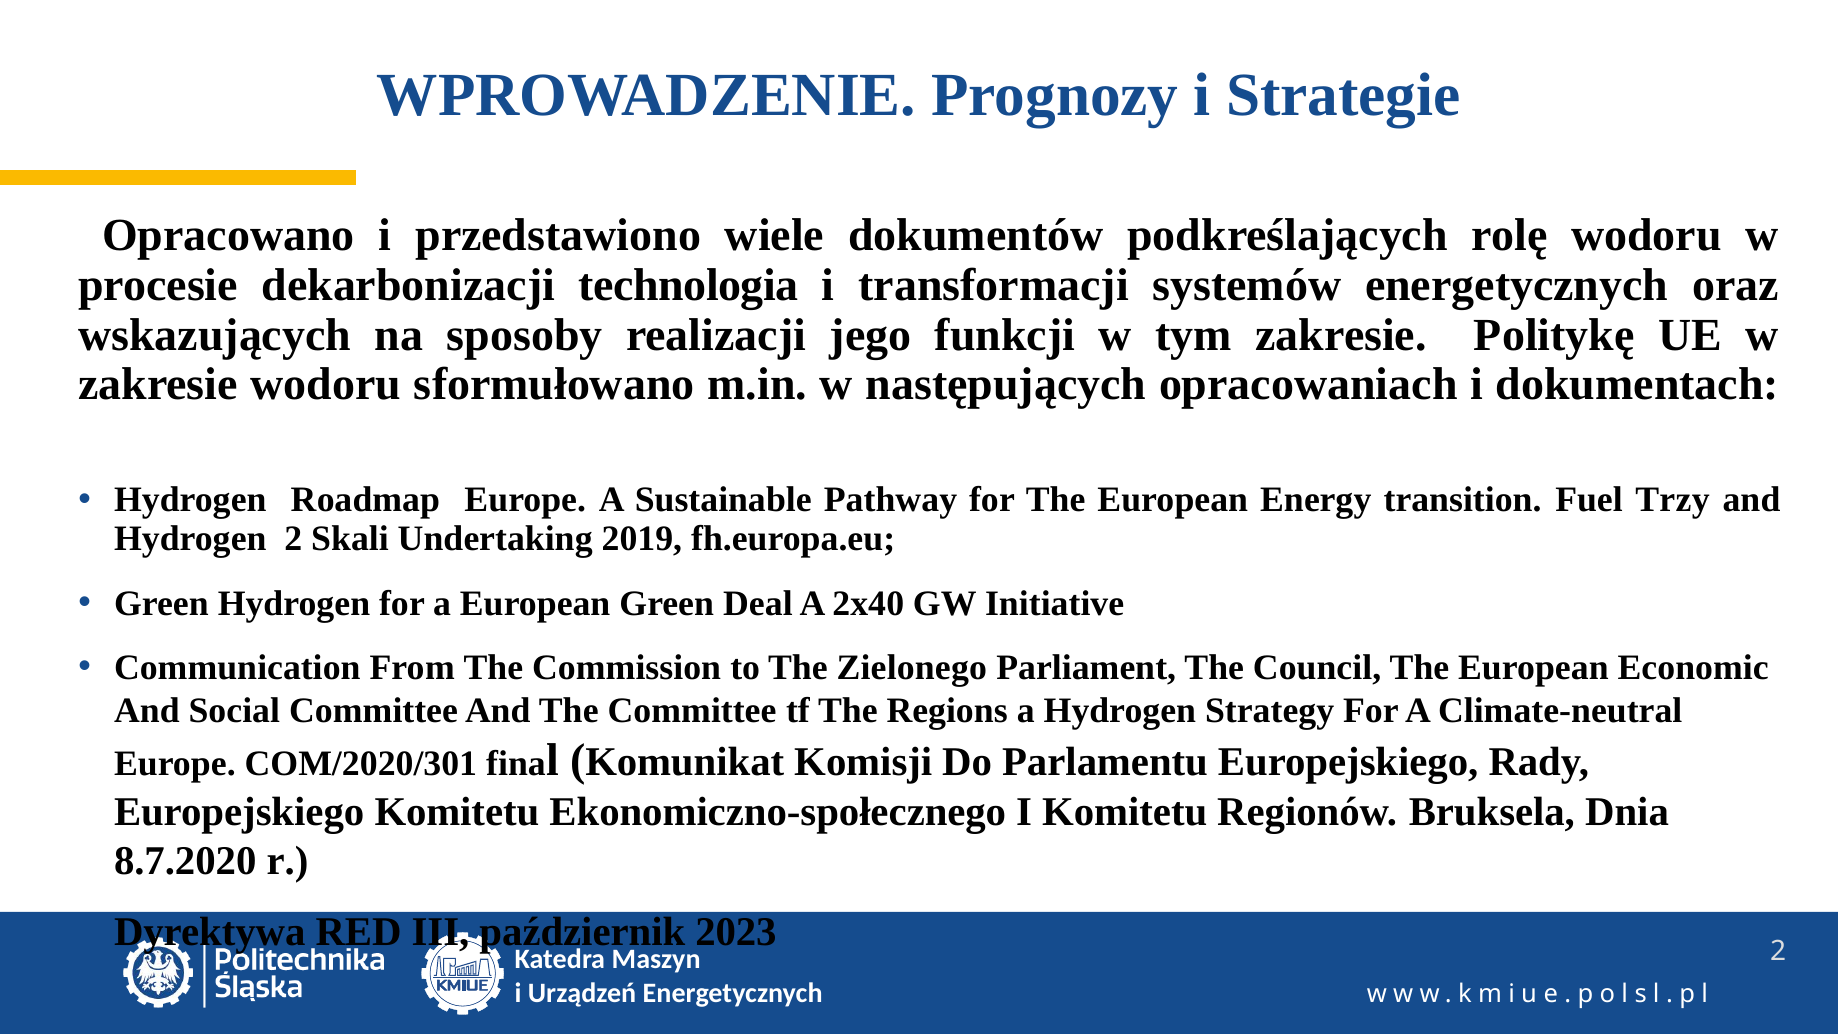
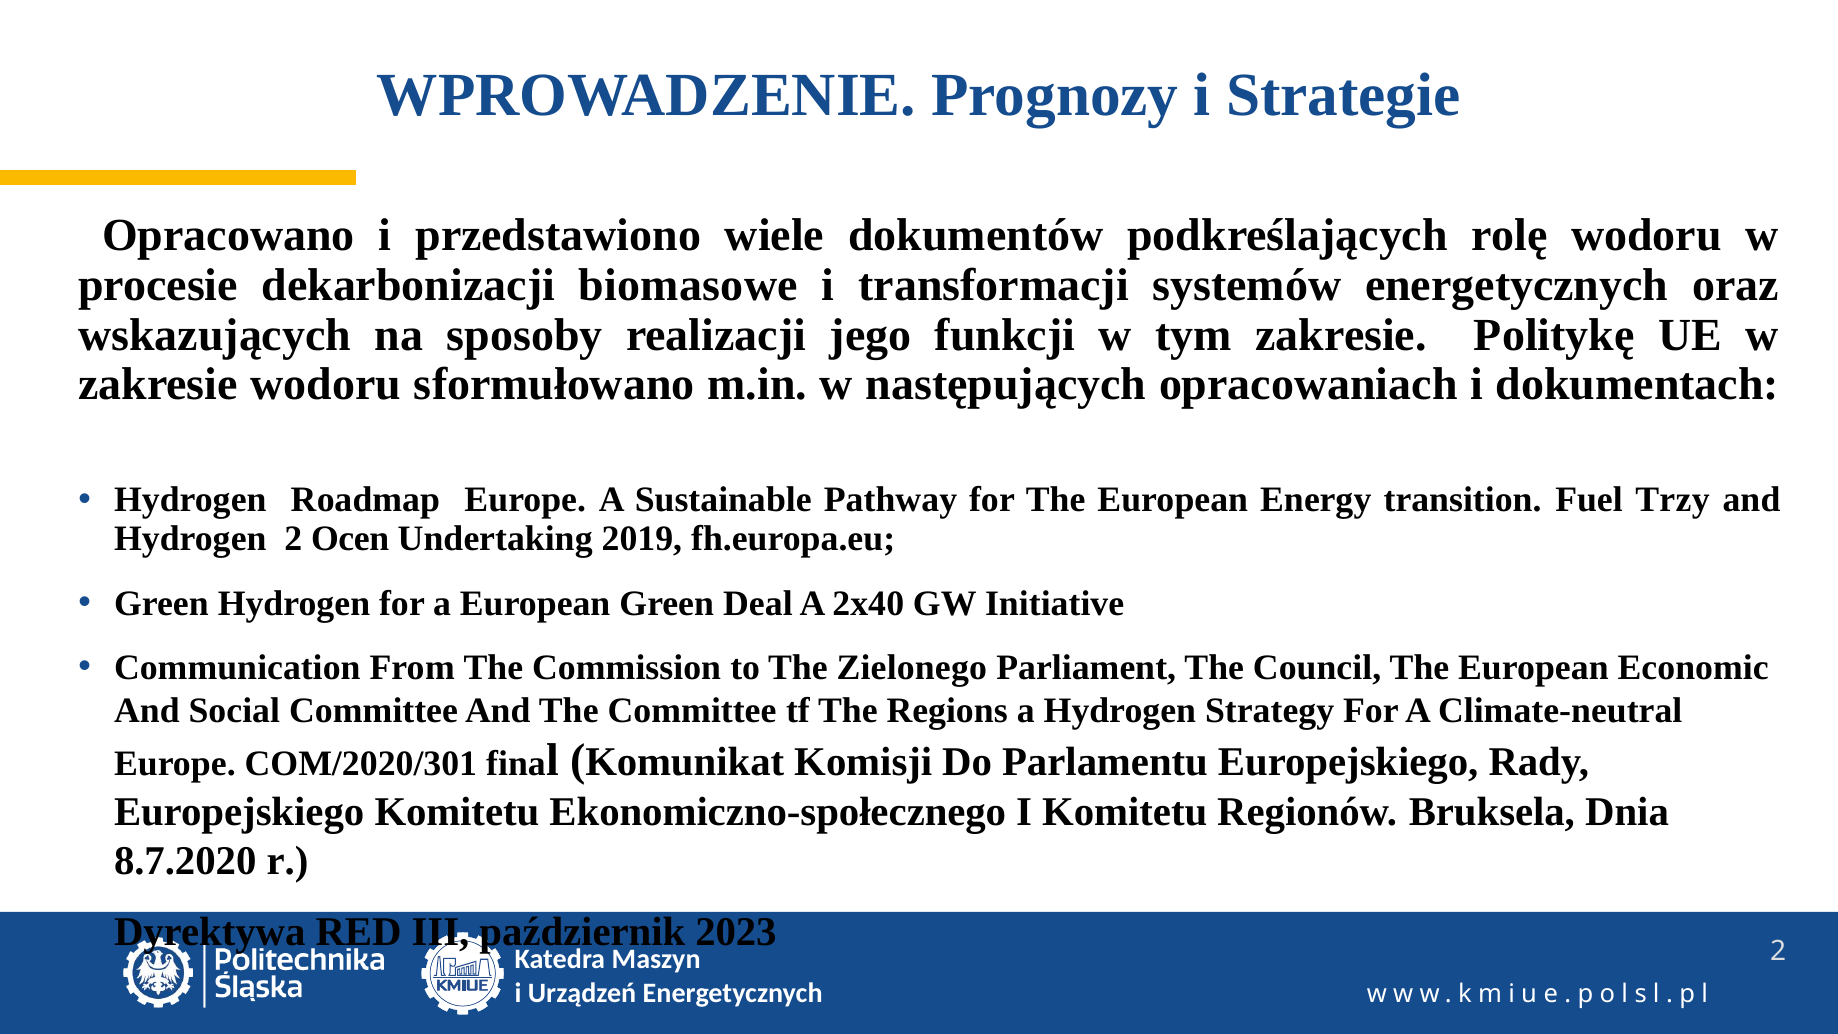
technologia: technologia -> biomasowe (688, 285)
Skali: Skali -> Ocen (350, 539)
